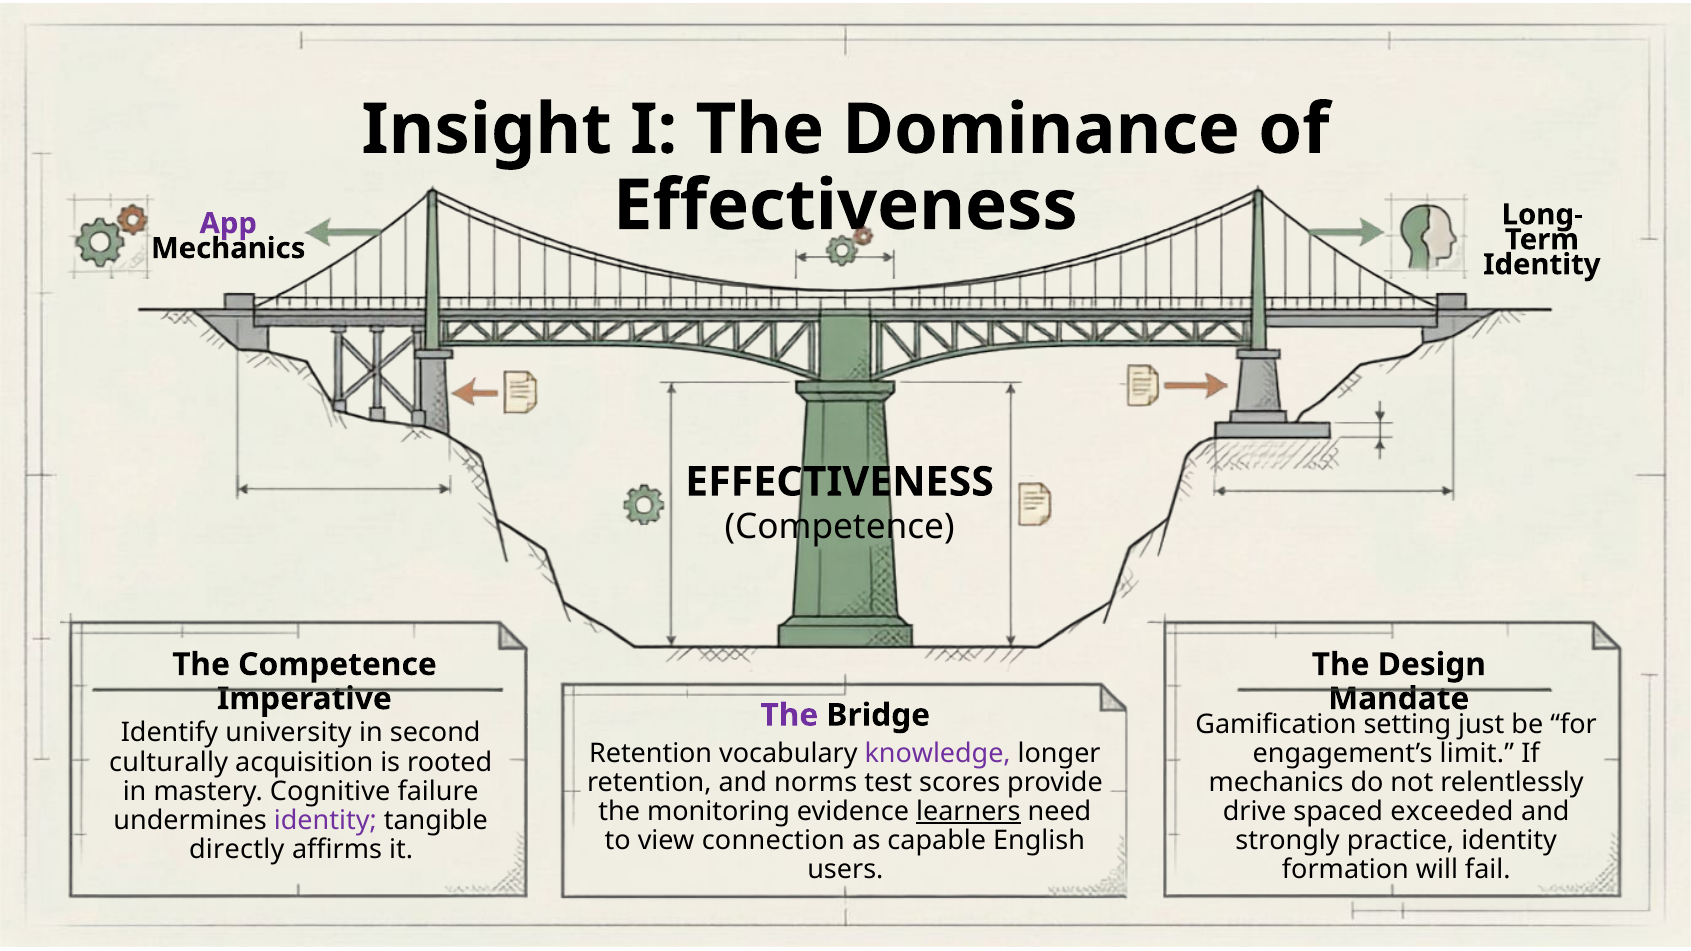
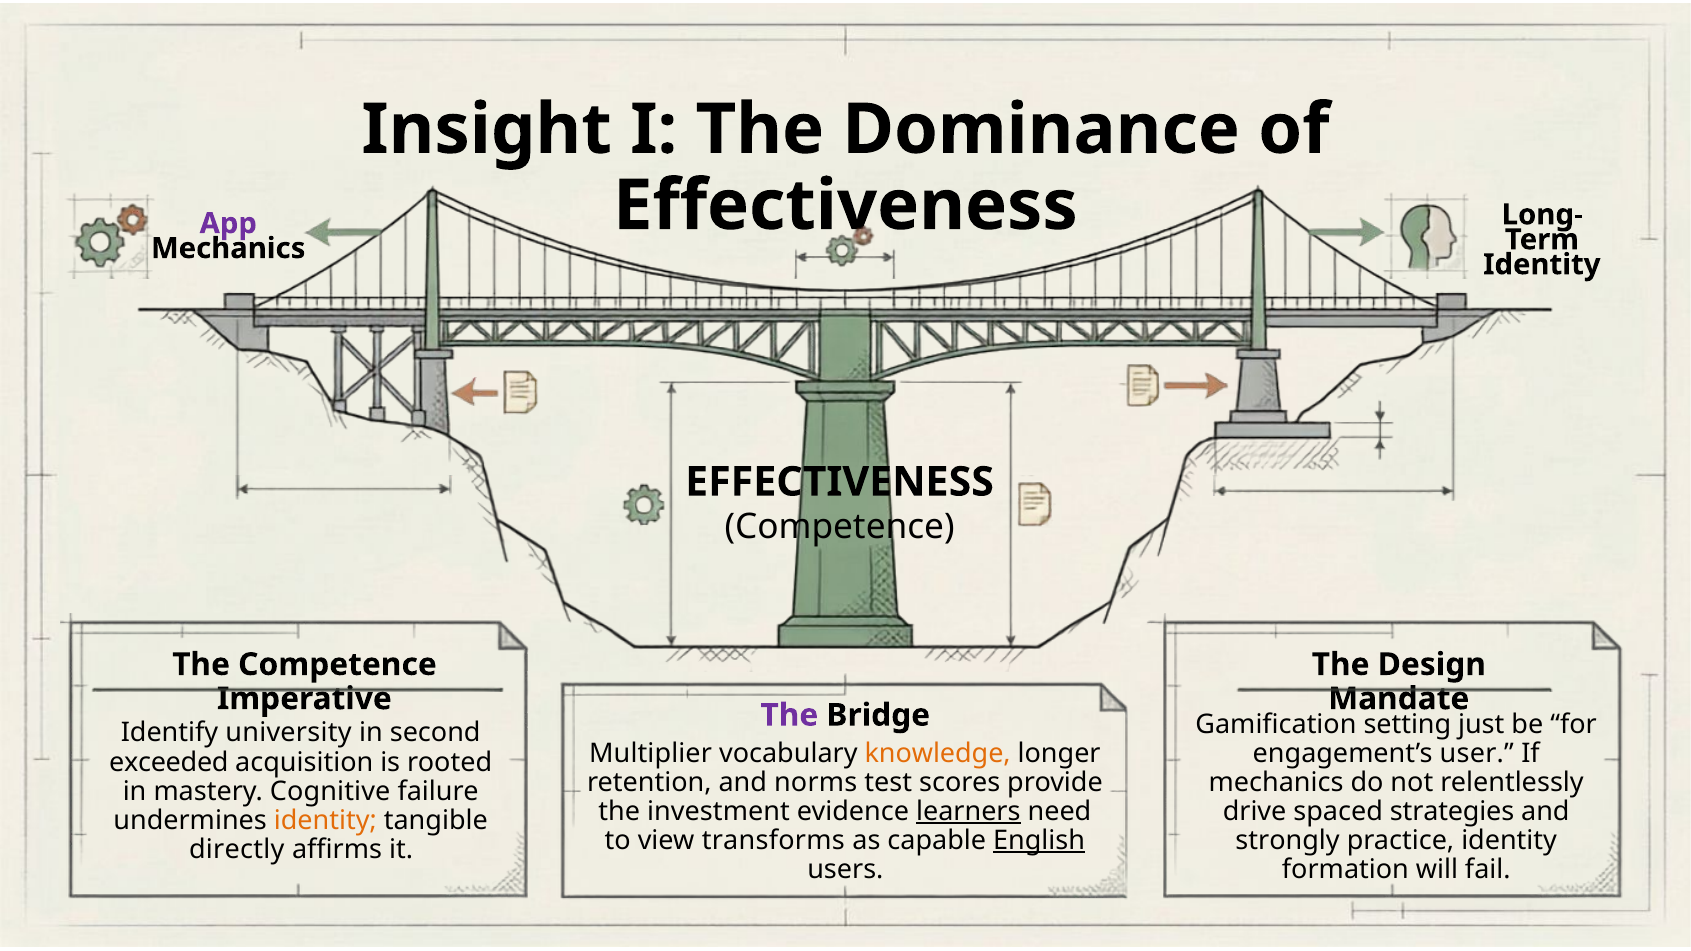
Retention: Retention -> Multiplier (651, 753)
knowledge colour: purple -> orange (938, 753)
limit: limit -> user (1477, 754)
culturally: culturally -> exceeded (169, 762)
monitoring: monitoring -> investment (718, 812)
exceeded: exceeded -> strategies (1452, 812)
identity colour: purple -> orange (325, 821)
connection: connection -> transforms (773, 841)
English underline: none -> present (1039, 841)
